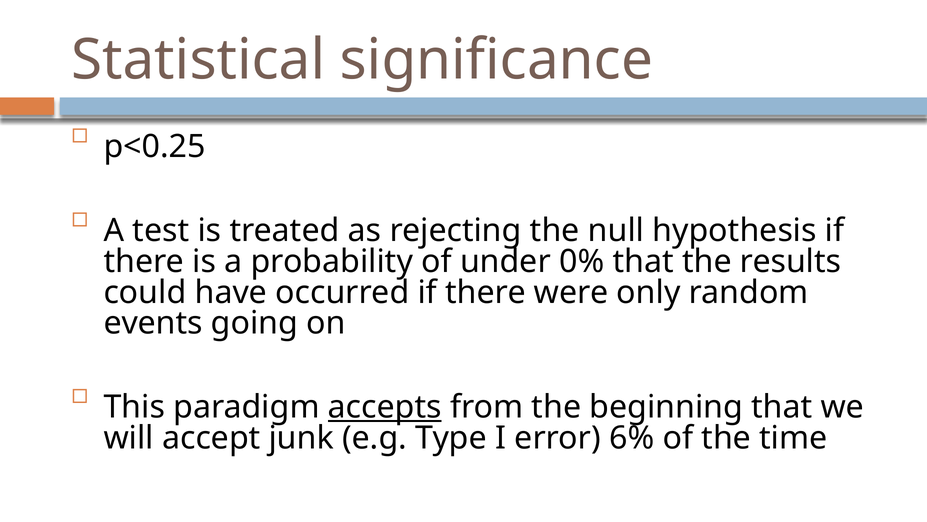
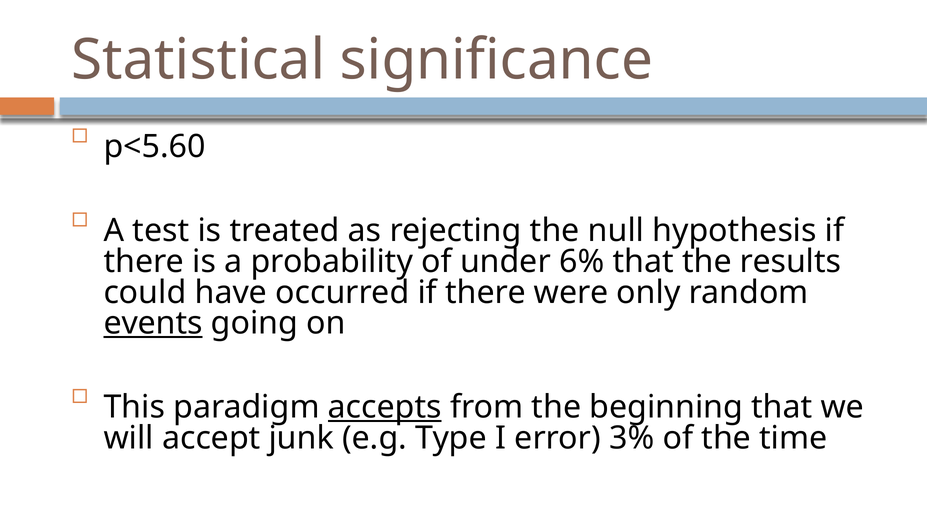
p<0.25: p<0.25 -> p<5.60 (155, 146)
0%: 0% -> 6% (582, 261)
events underline: none -> present (153, 323)
6%: 6% -> 3% (632, 438)
